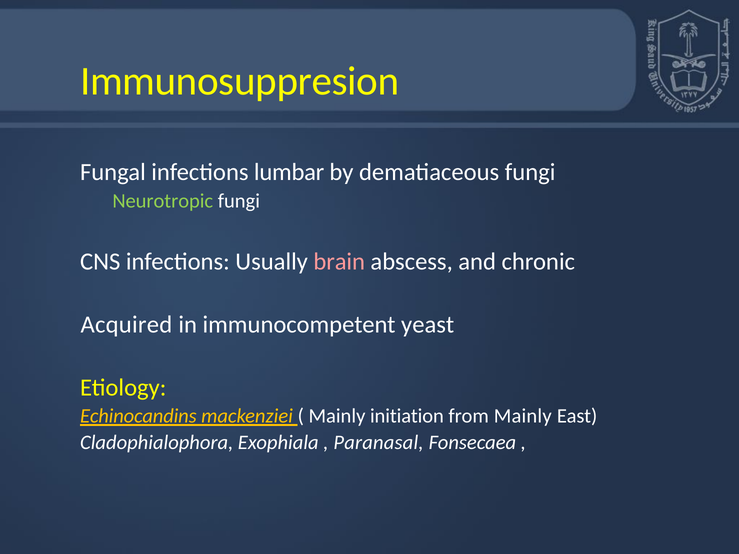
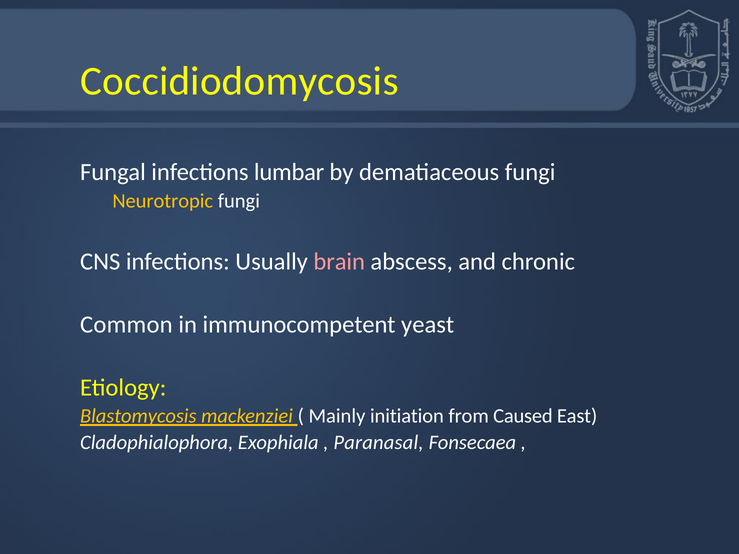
Immunosuppresion: Immunosuppresion -> Coccidiodomycosis (239, 81)
Neurotropic colour: light green -> yellow (163, 201)
Acquired: Acquired -> Common (126, 325)
Echinocandins: Echinocandins -> Blastomycosis (138, 416)
from Mainly: Mainly -> Caused (523, 416)
